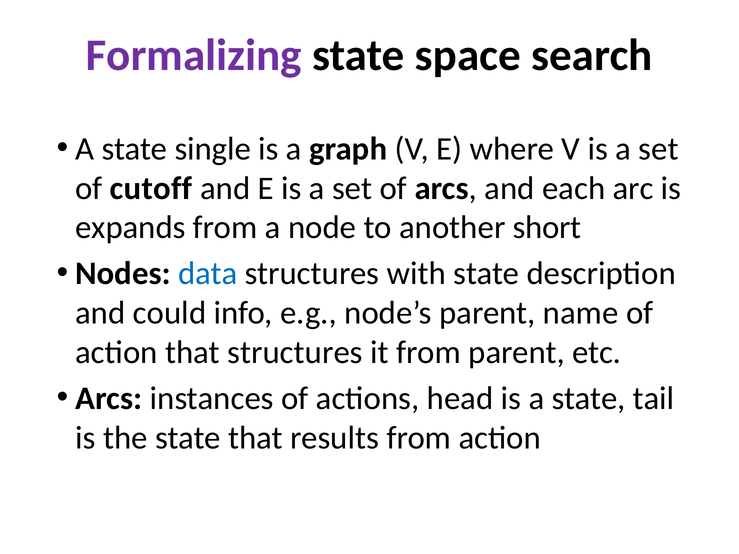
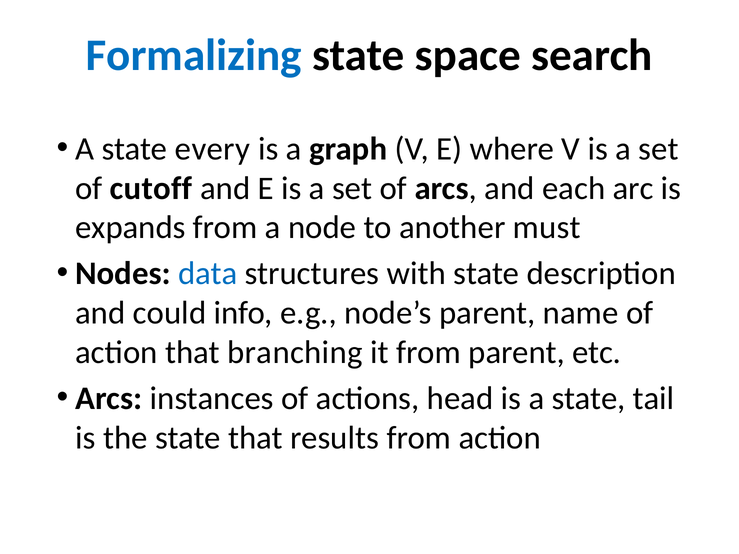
Formalizing colour: purple -> blue (194, 56)
single: single -> every (213, 149)
short: short -> must (547, 228)
that structures: structures -> branching (295, 353)
